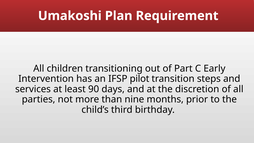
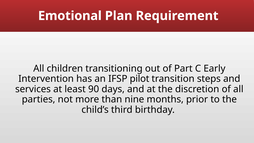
Umakoshi: Umakoshi -> Emotional (70, 16)
